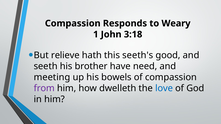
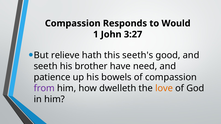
Weary: Weary -> Would (176, 23)
3:18: 3:18 -> 3:27 (133, 34)
meeting: meeting -> patience (52, 77)
love colour: blue -> orange (164, 88)
